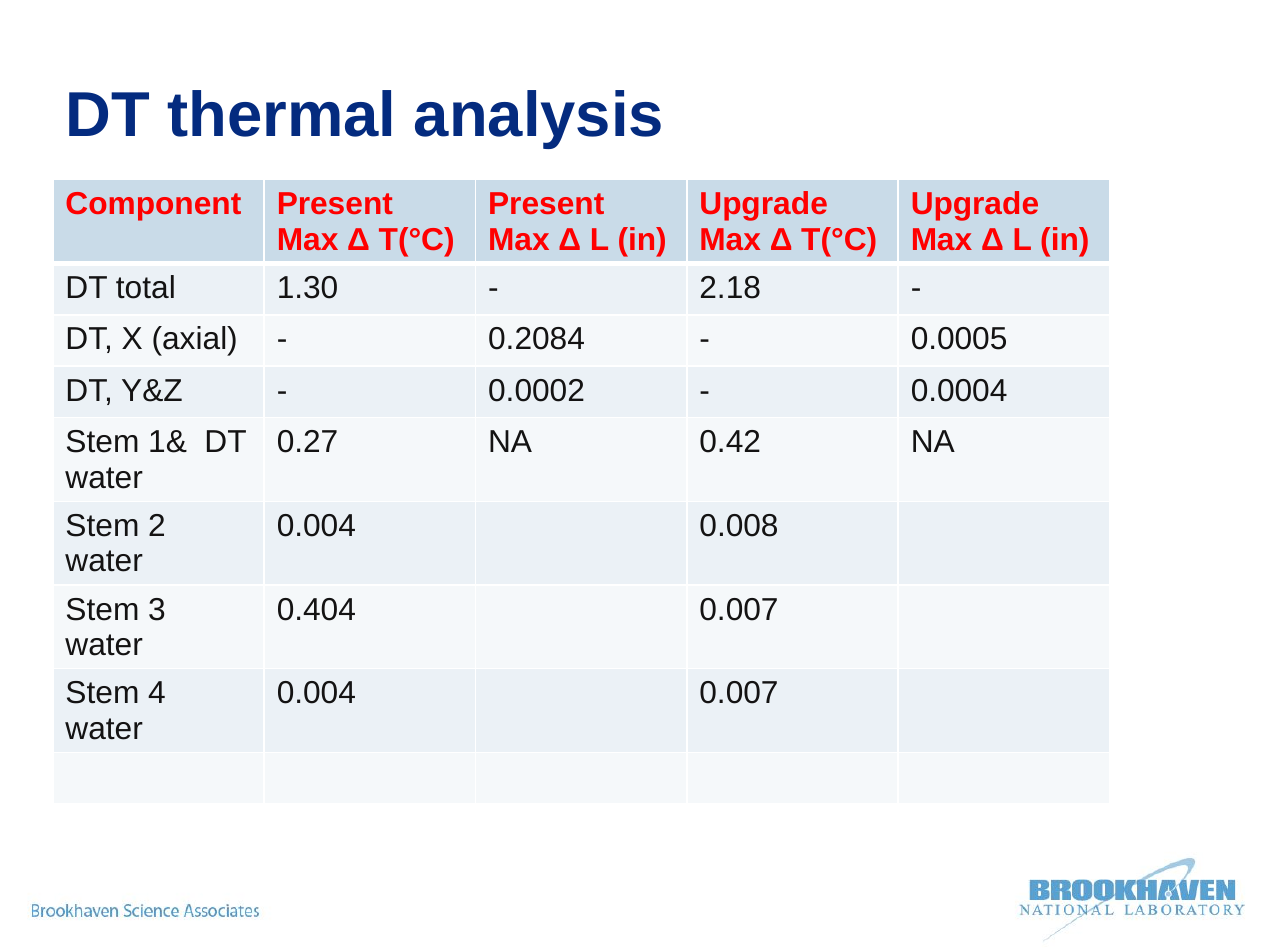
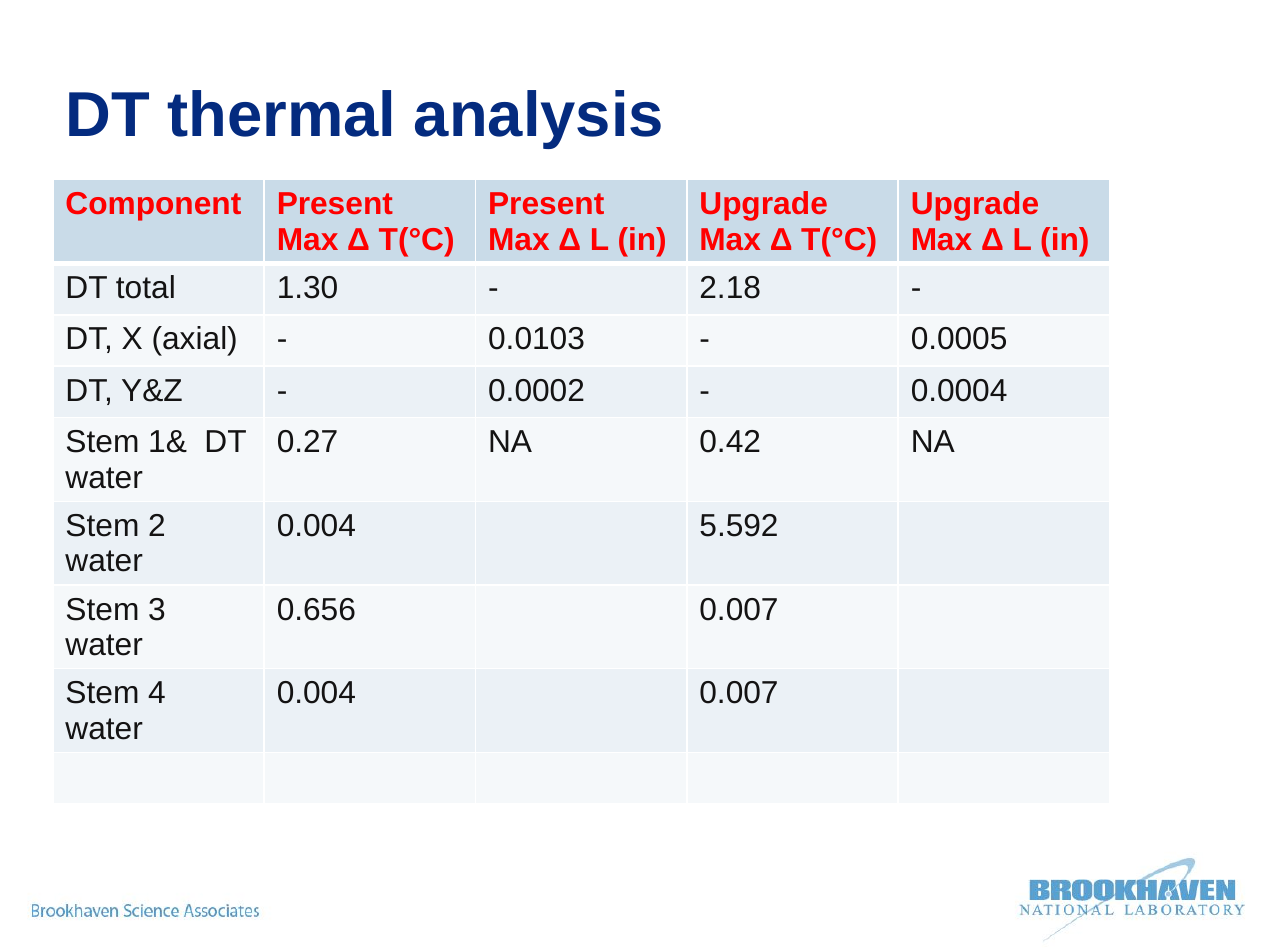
0.2084: 0.2084 -> 0.0103 (537, 339)
0.008: 0.008 -> 5.592 (739, 526)
0.404: 0.404 -> 0.656 (316, 610)
